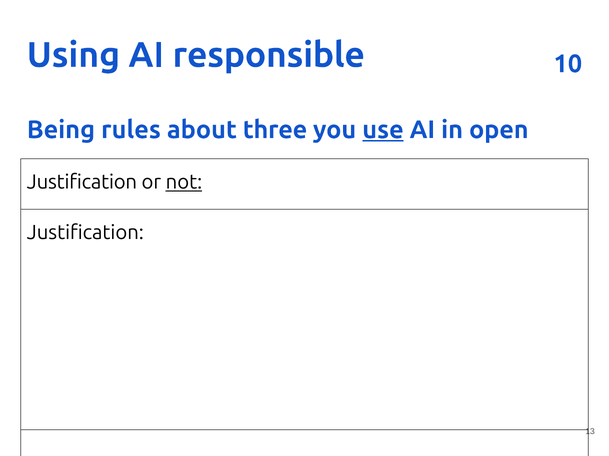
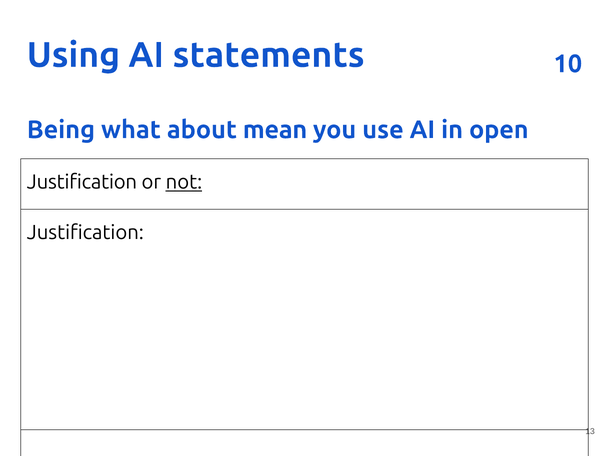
responsible: responsible -> statements (269, 55)
rules: rules -> what (131, 130)
three: three -> mean (275, 130)
use underline: present -> none (383, 130)
